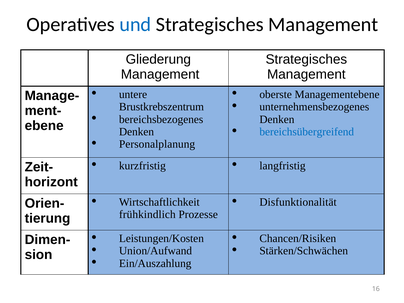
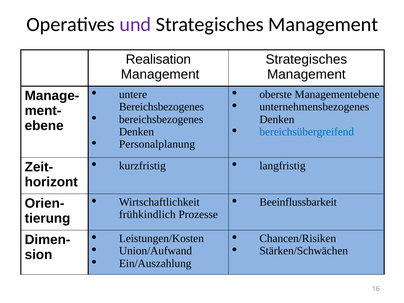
und colour: blue -> purple (135, 25)
Gliederung: Gliederung -> Realisation (158, 59)
Brustkrebszentrum: Brustkrebszentrum -> Bereichsbezogenes (162, 107)
Disfunktionalität: Disfunktionalität -> Beeinflussbarkeit (298, 202)
